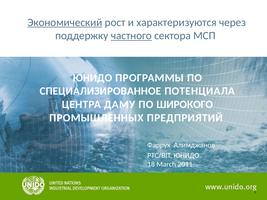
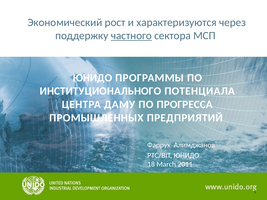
Экономический underline: present -> none (65, 22)
СПЕЦИАЛИЗИРОВАННОЕ: СПЕЦИАЛИЗИРОВАННОЕ -> ИНСТИТУЦИОНАЛЬНОГО (100, 91)
ШИРОКОГО: ШИРОКОГО -> ПРОГРЕССА (185, 105)
